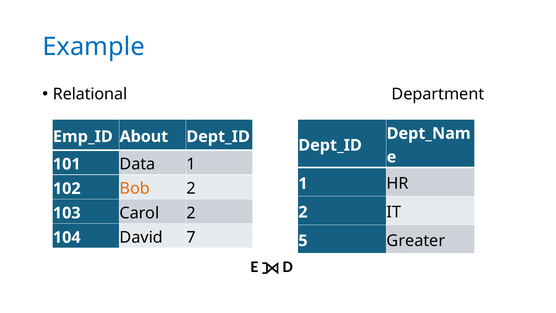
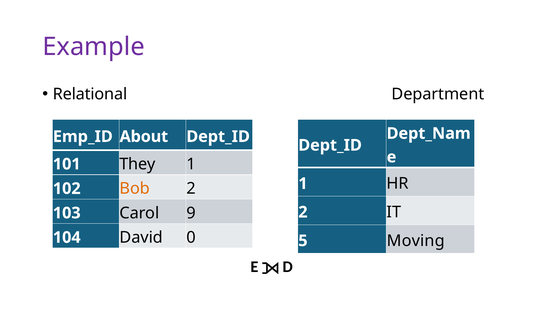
Example colour: blue -> purple (94, 47)
Data: Data -> They (137, 164)
Carol 2: 2 -> 9 (191, 213)
7: 7 -> 0 (191, 237)
Greater: Greater -> Moving (416, 241)
